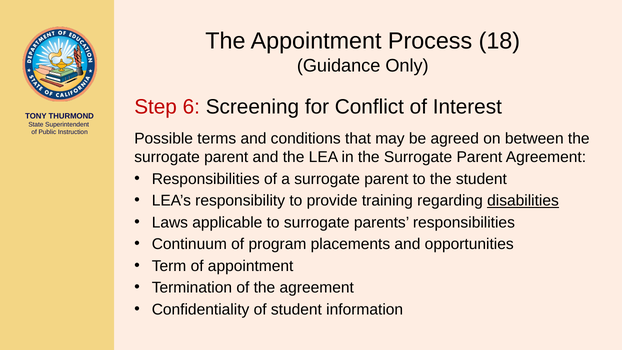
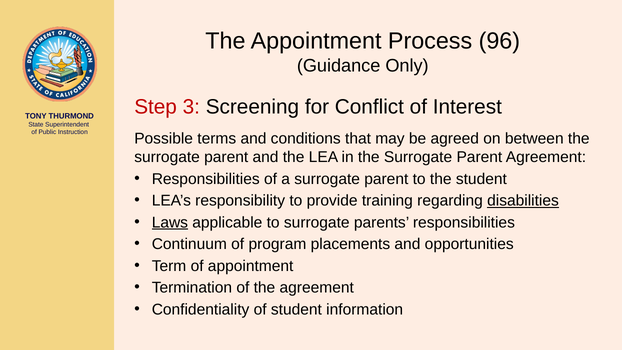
18: 18 -> 96 (499, 41)
6: 6 -> 3 (191, 107)
Laws underline: none -> present (170, 222)
